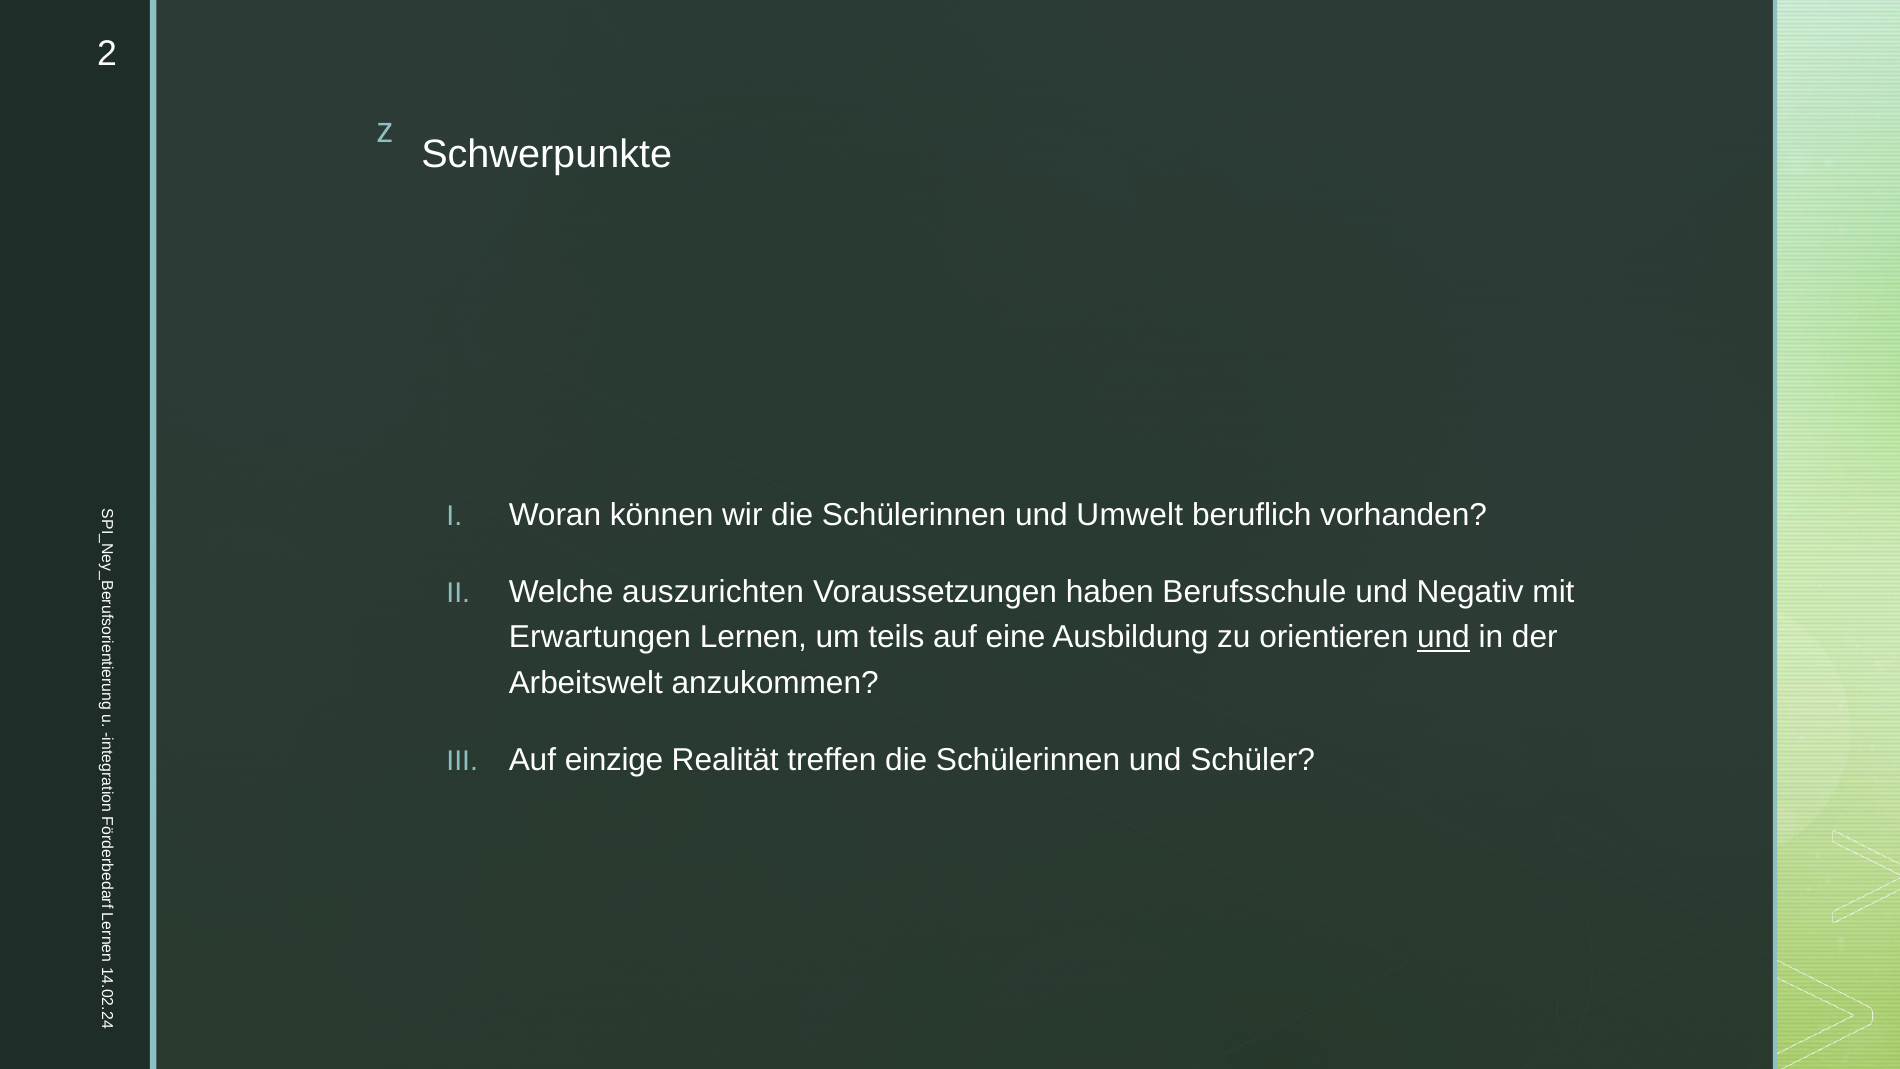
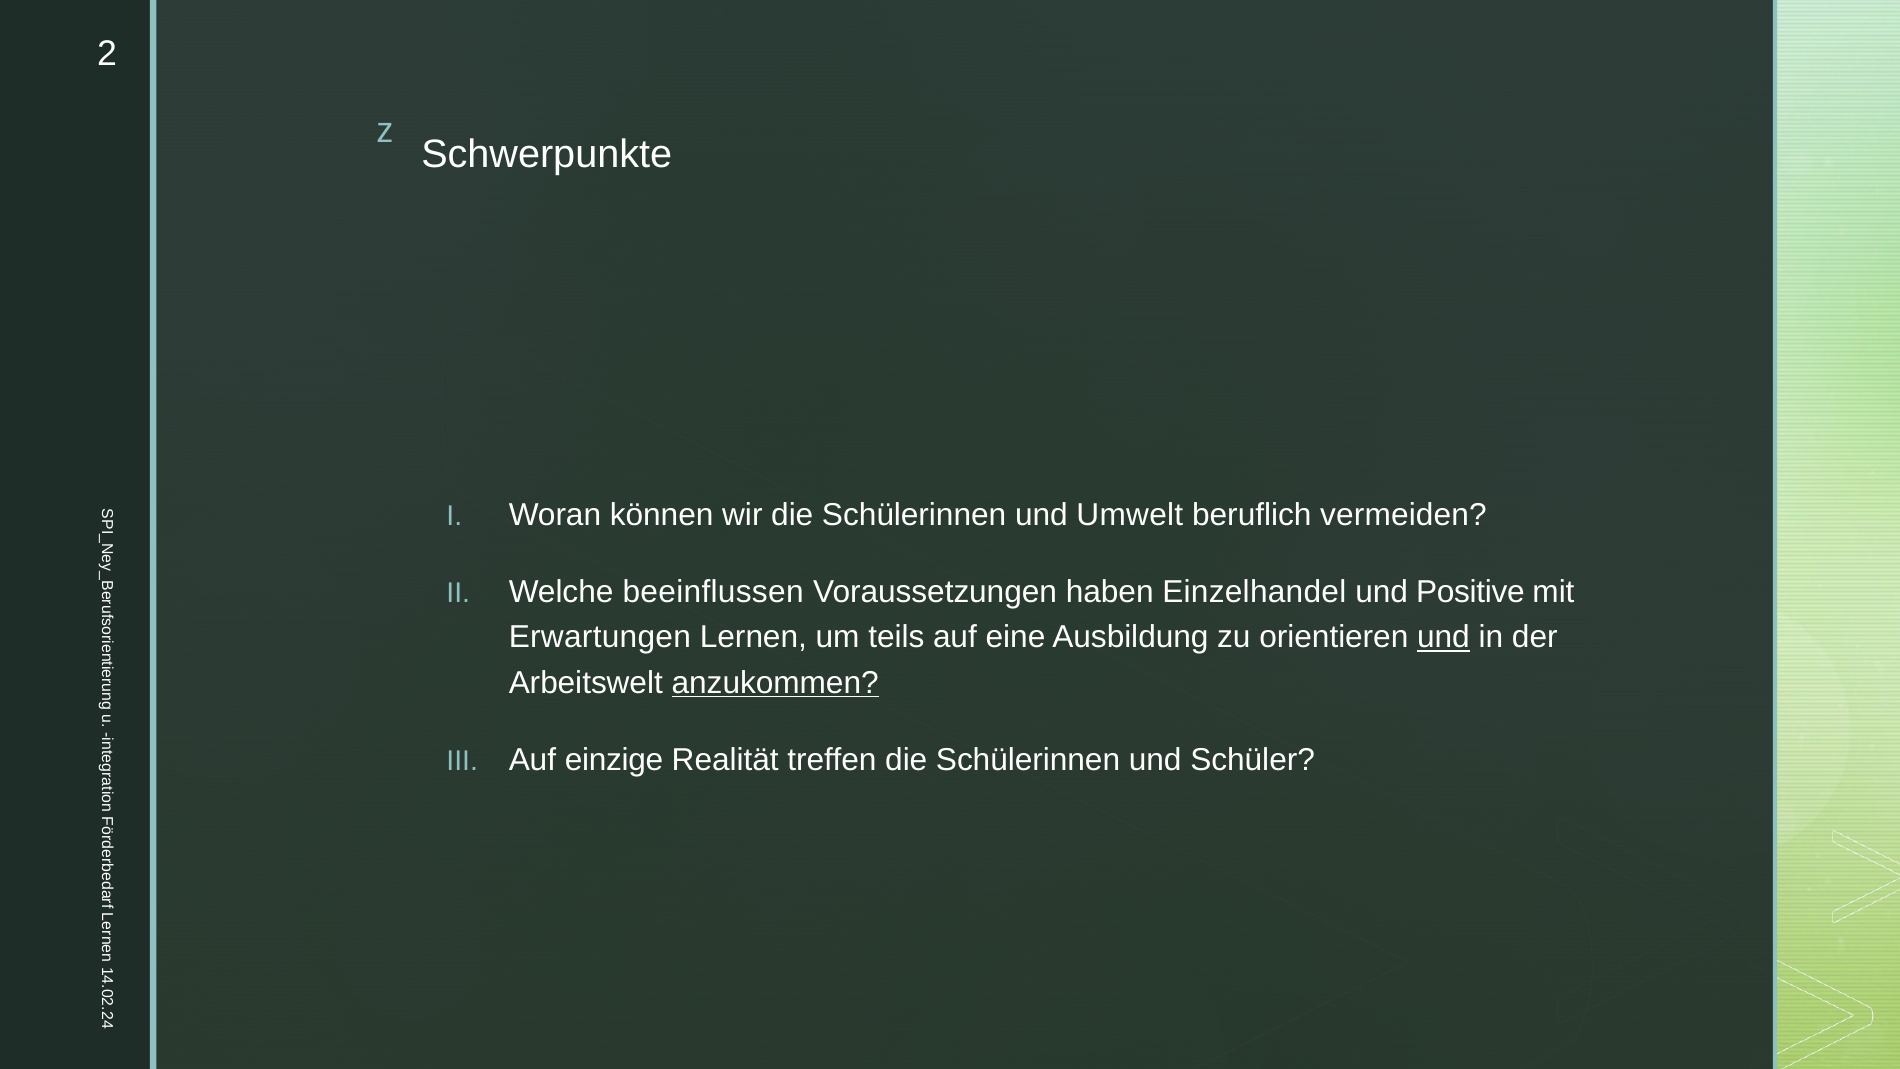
vorhanden: vorhanden -> vermeiden (1403, 515)
auszurichten: auszurichten -> beeinflussen (713, 592)
Berufsschule: Berufsschule -> Einzelhandel (1254, 592)
Negativ: Negativ -> Positive (1470, 592)
anzukommen underline: none -> present (775, 683)
